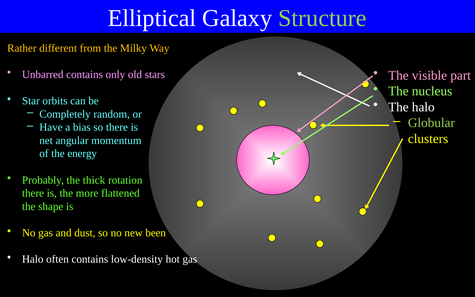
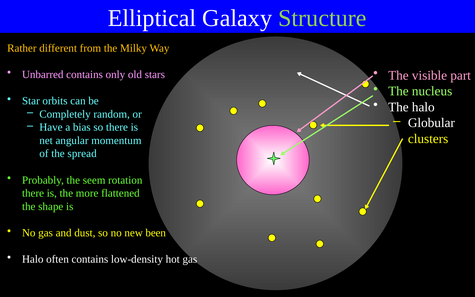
Globular colour: light green -> white (431, 123)
energy: energy -> spread (82, 154)
thick: thick -> seem (94, 180)
